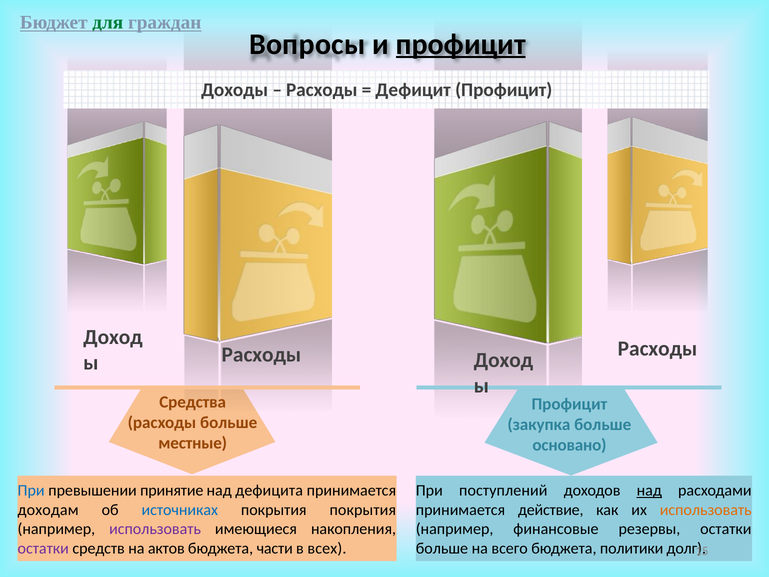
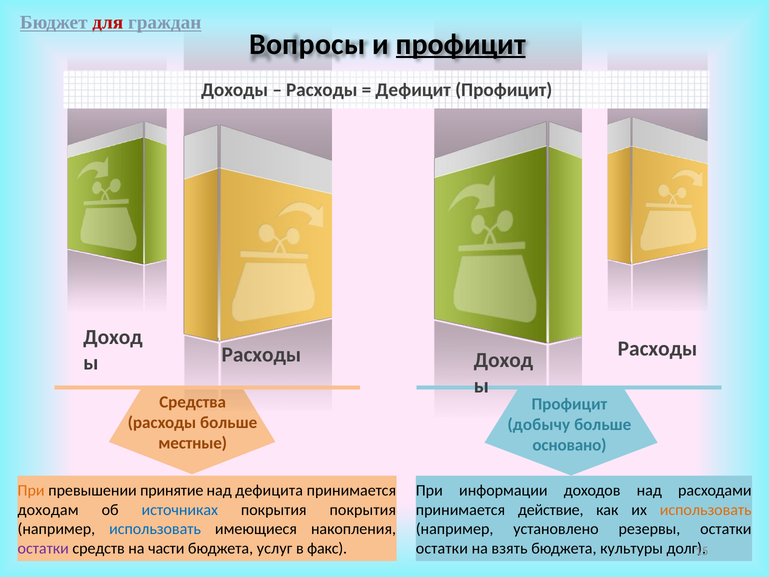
для colour: green -> red (108, 22)
закупка: закупка -> добычу (539, 425)
При colour: blue -> orange (31, 490)
поступлений: поступлений -> информации (503, 490)
над underline: present -> none (649, 490)
использовать colour: purple -> blue (155, 529)
финансовые: финансовые -> установлено (556, 529)
актов: актов -> части (166, 548)
части: части -> услуг (275, 548)
всех: всех -> факс (327, 548)
больше: больше -> остатки (442, 548)
всего: всего -> взять (510, 548)
политики: политики -> культуры (632, 548)
